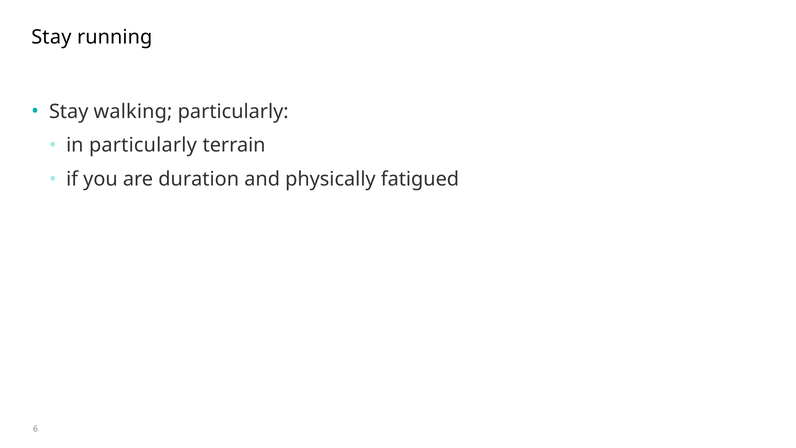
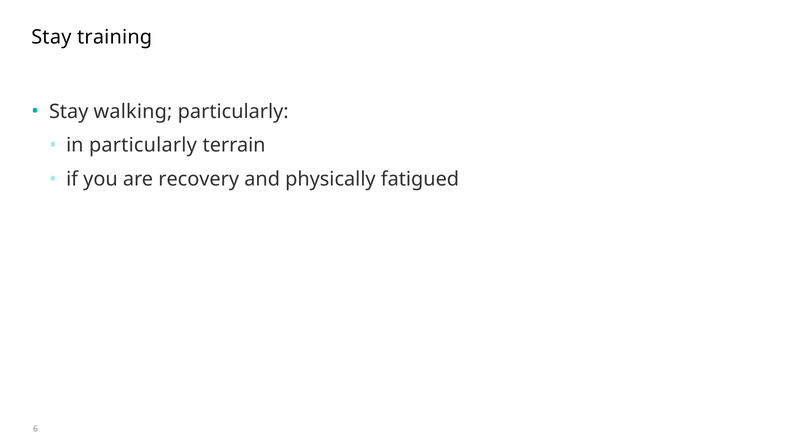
running: running -> training (115, 37)
duration: duration -> recovery (199, 179)
